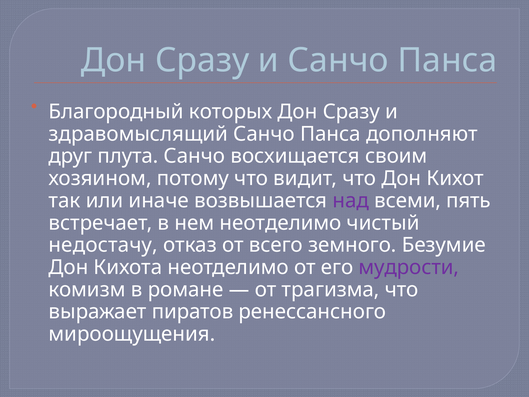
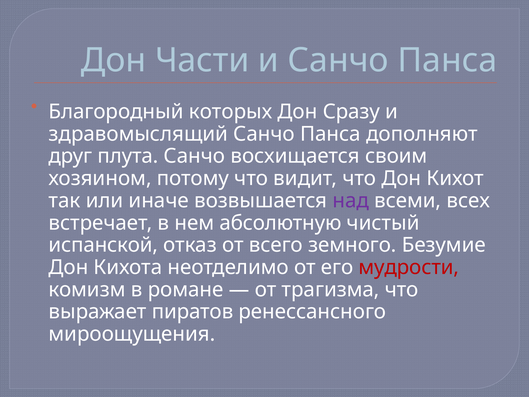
Сразу: Сразу -> Части (202, 60)
пять: пять -> всех (468, 201)
нем неотделимо: неотделимо -> абсолютную (281, 223)
недостачу: недостачу -> испанской (103, 245)
мудрости colour: purple -> red (409, 267)
